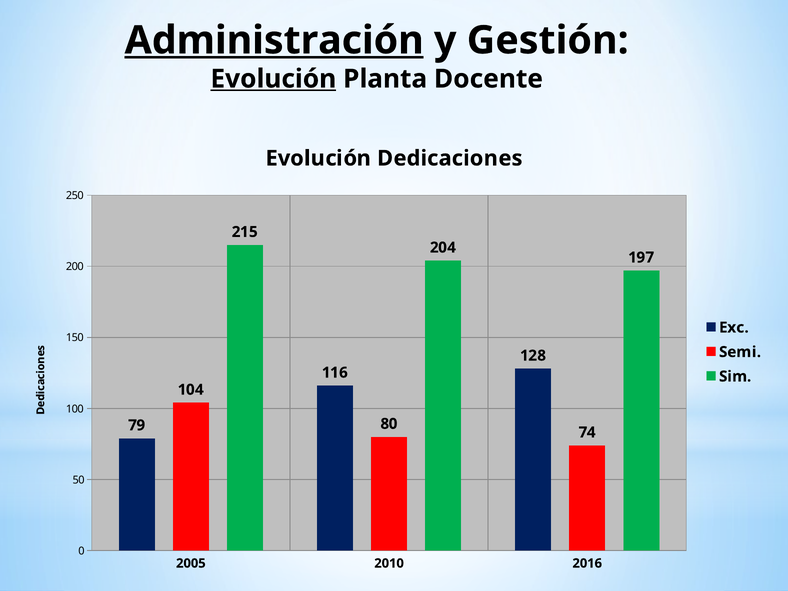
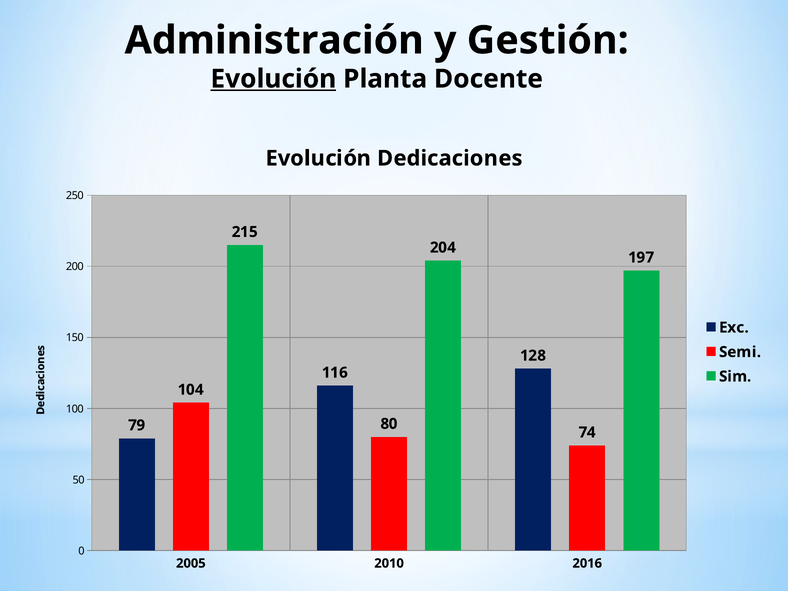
Administración underline: present -> none (274, 40)
